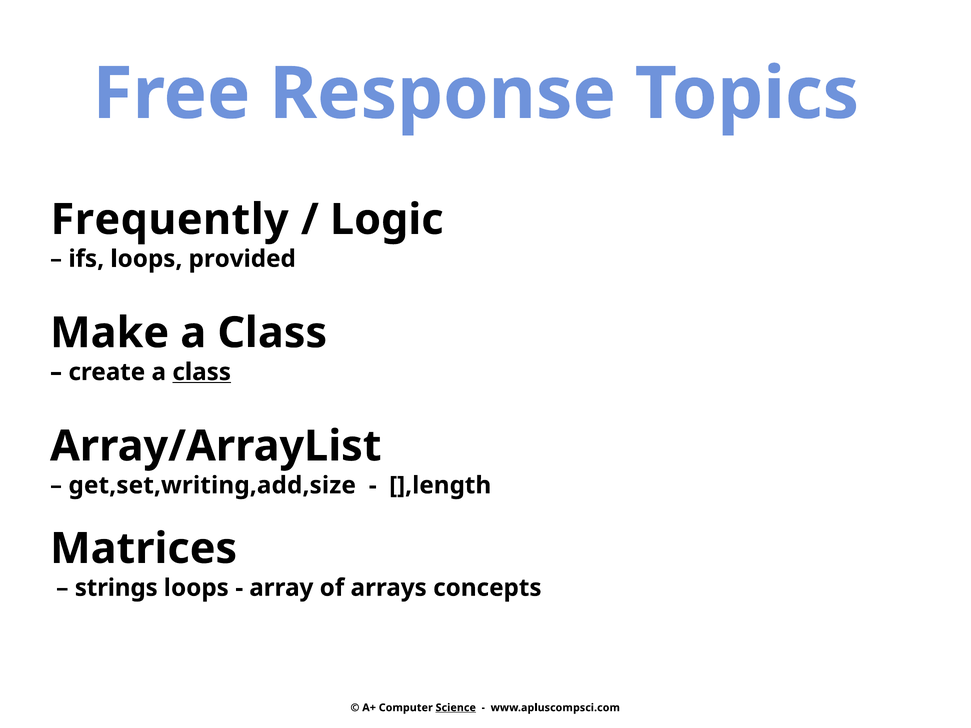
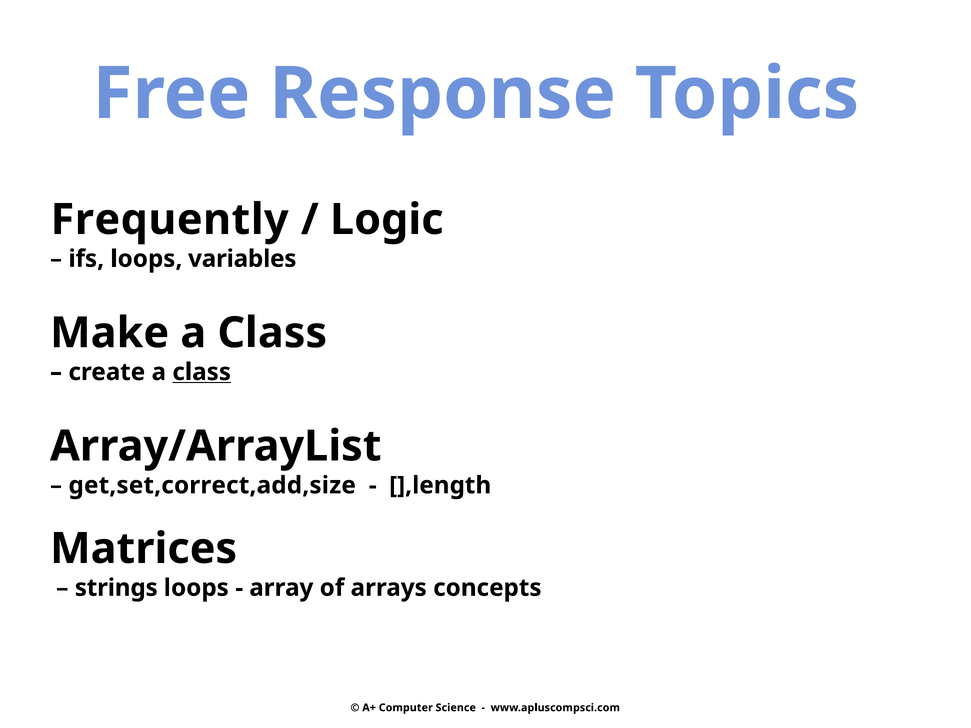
provided: provided -> variables (242, 259)
get,set,writing,add,size: get,set,writing,add,size -> get,set,correct,add,size (212, 486)
Science underline: present -> none (456, 708)
